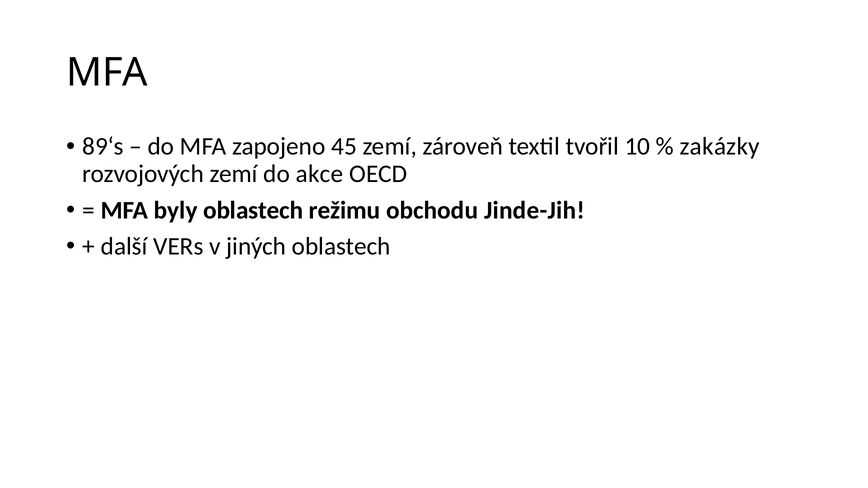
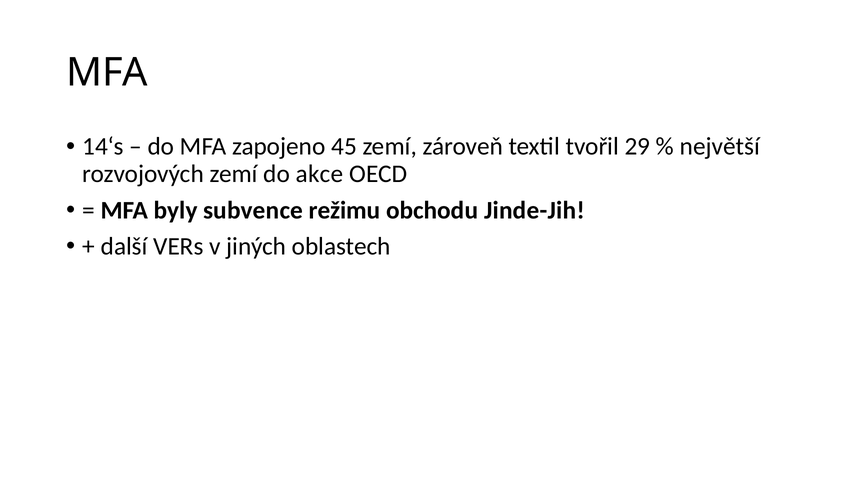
89‘s: 89‘s -> 14‘s (103, 147)
10: 10 -> 29 (637, 147)
zakázky: zakázky -> největší (720, 147)
byly oblastech: oblastech -> subvence (253, 210)
